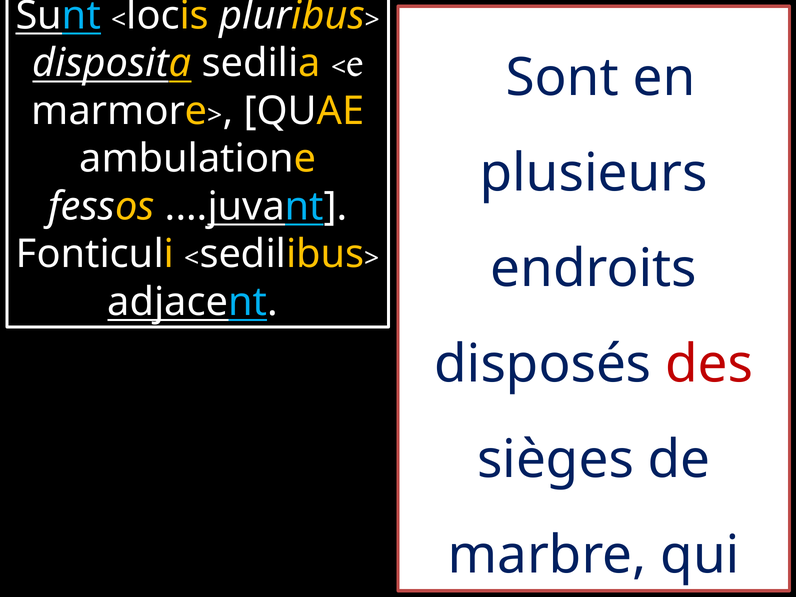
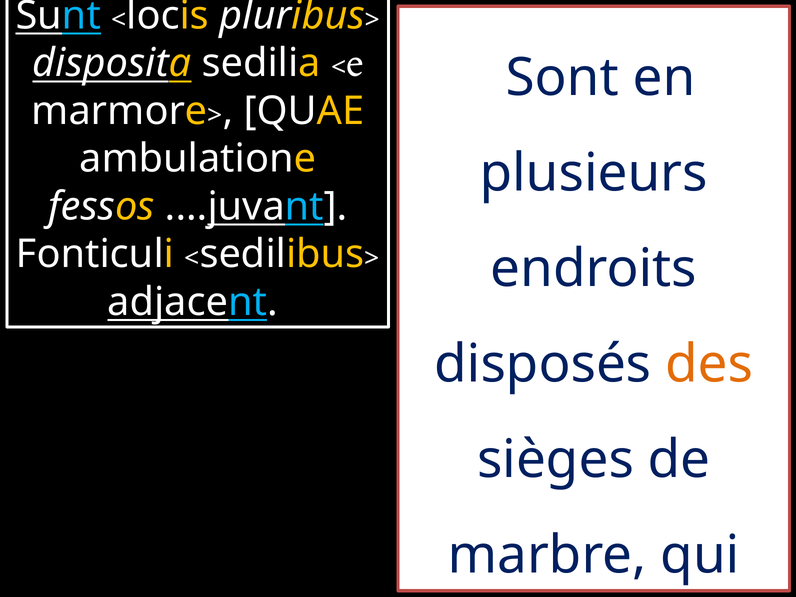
des colour: red -> orange (709, 364)
